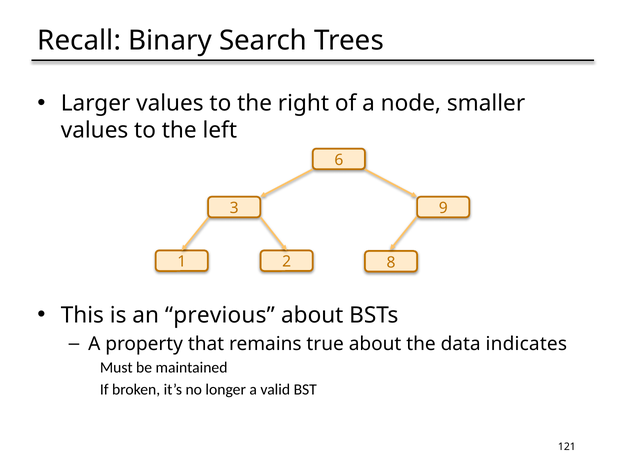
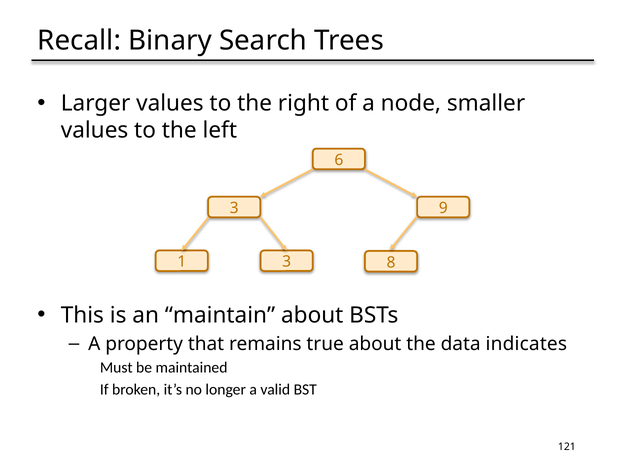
1 2: 2 -> 3 (287, 262)
previous: previous -> maintain (220, 315)
